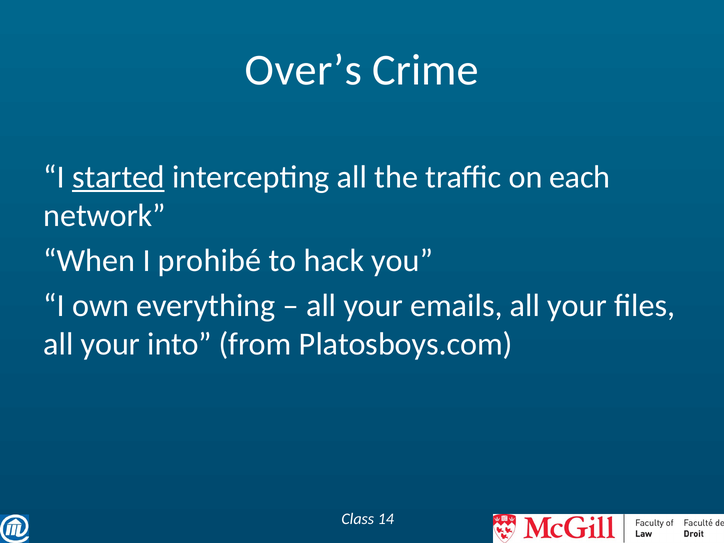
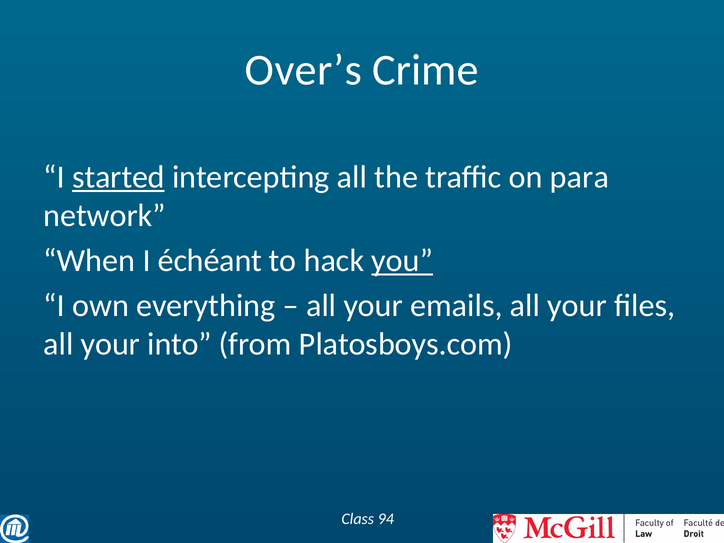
each: each -> para (580, 177)
prohibé: prohibé -> échéant (210, 261)
you underline: none -> present (402, 261)
14: 14 -> 94 (386, 519)
